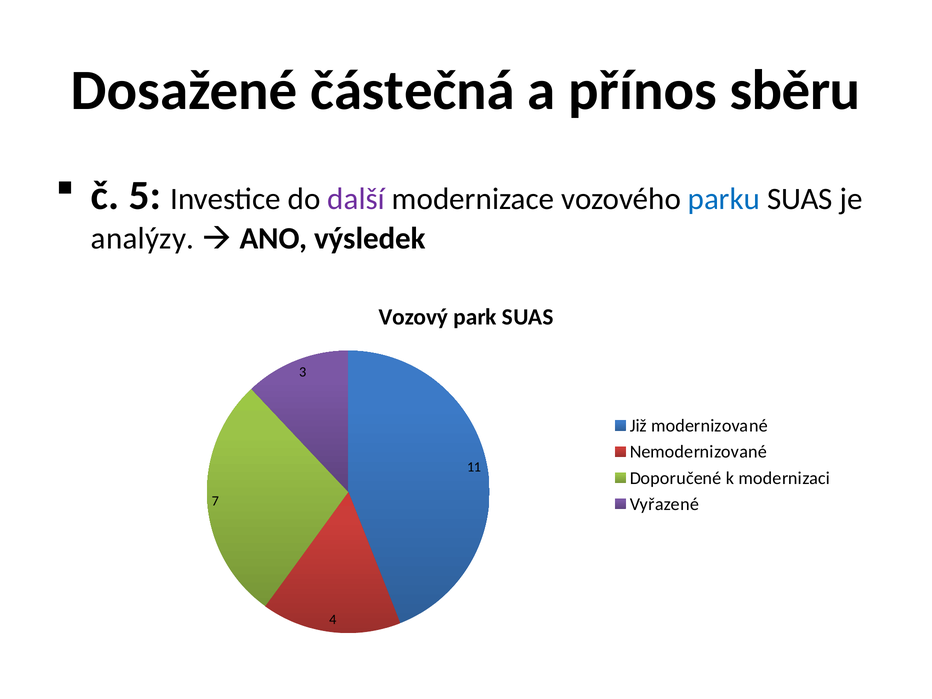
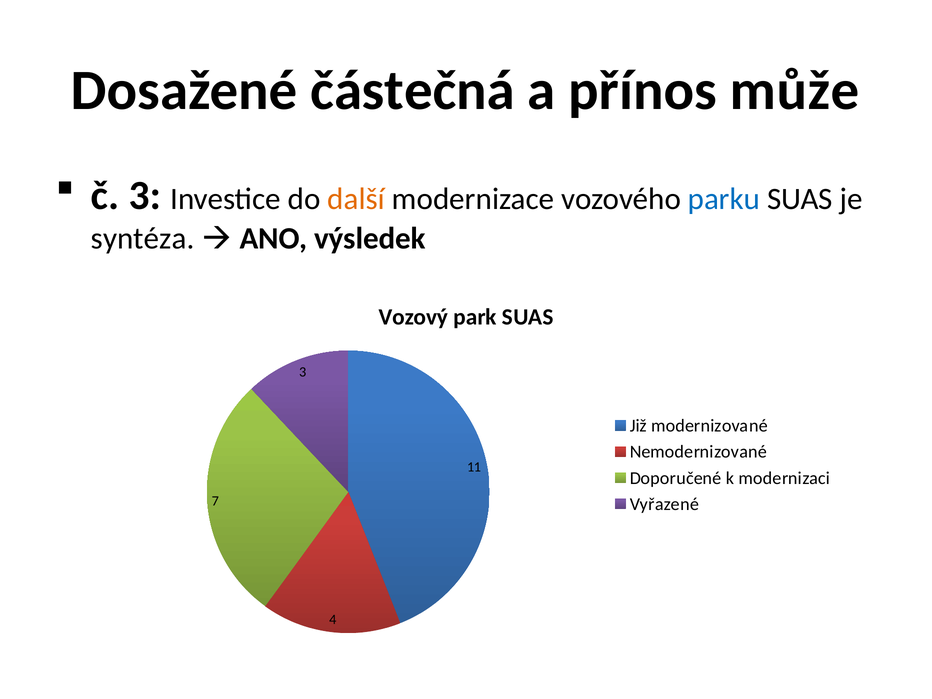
sběru: sběru -> může (795, 90)
č 5: 5 -> 3 (145, 196)
další colour: purple -> orange (356, 199)
analýzy: analýzy -> syntéza (143, 238)
